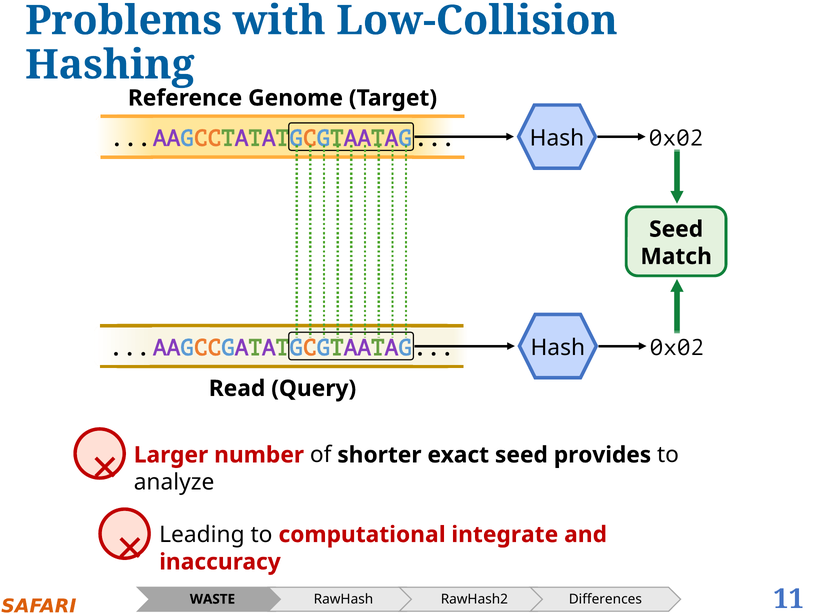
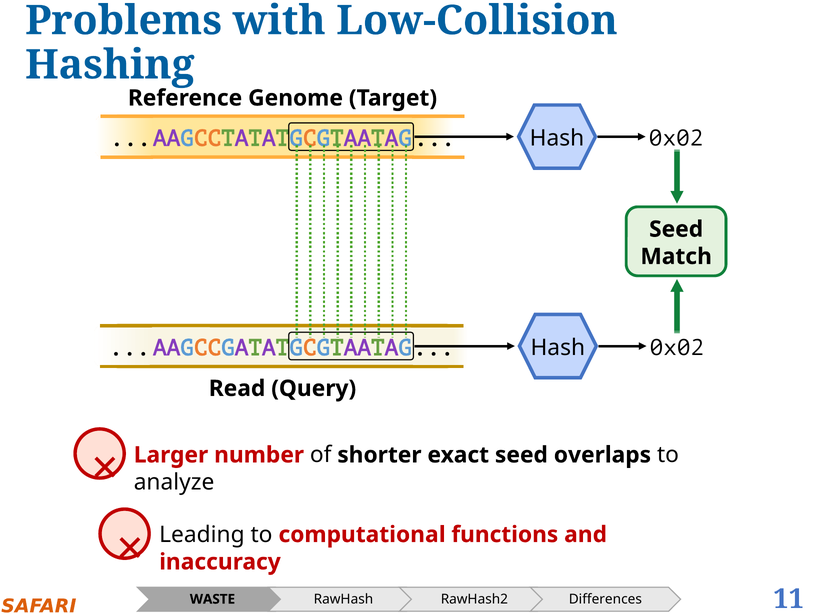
provides: provides -> overlaps (602, 455)
integrate: integrate -> functions (505, 534)
